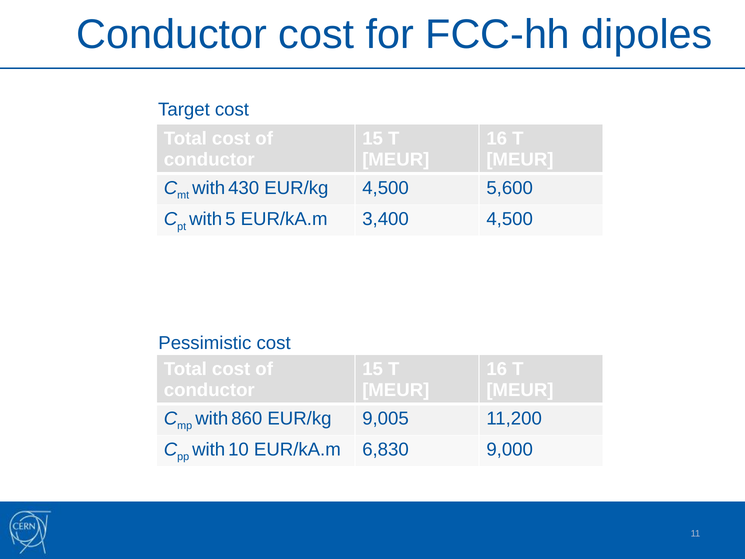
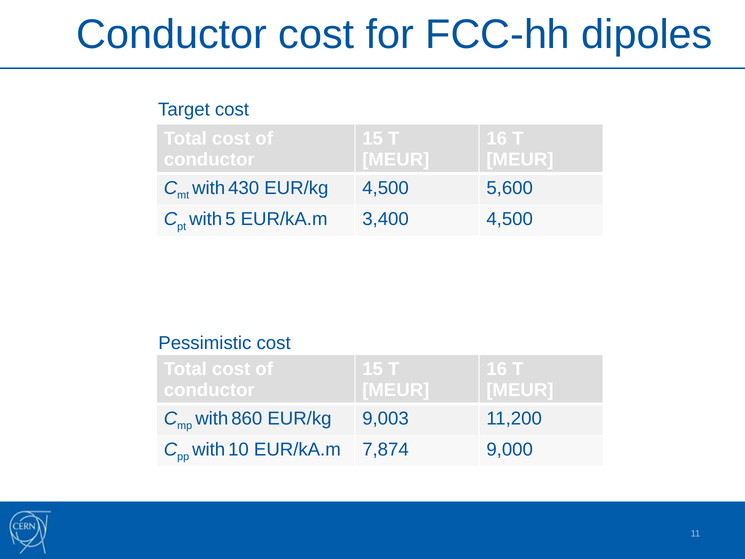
9,005: 9,005 -> 9,003 (386, 418)
6,830: 6,830 -> 7,874 (386, 449)
